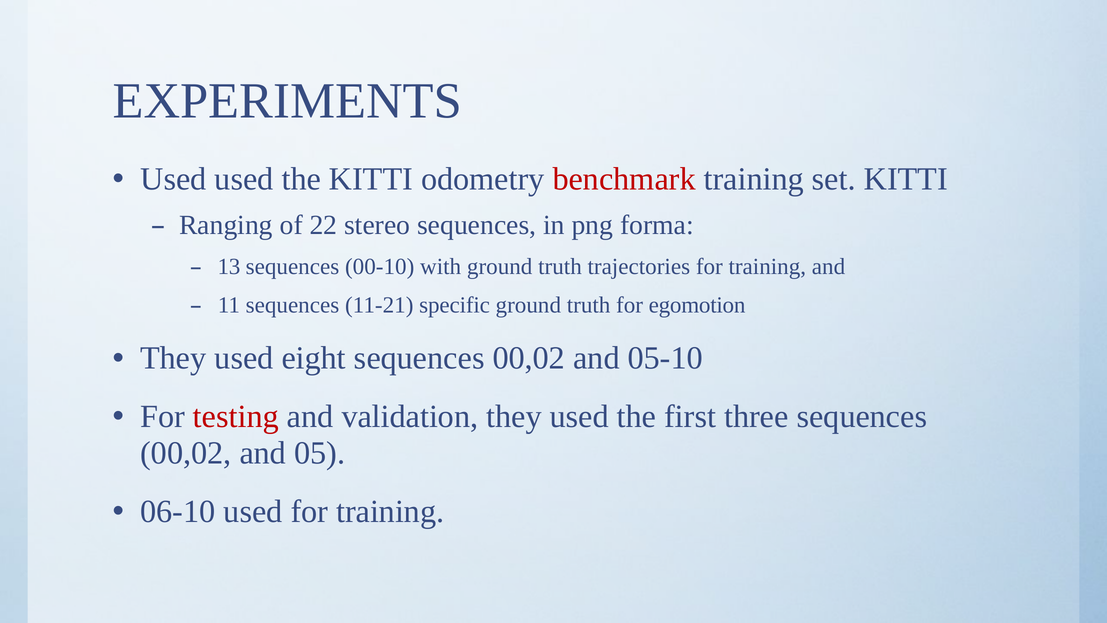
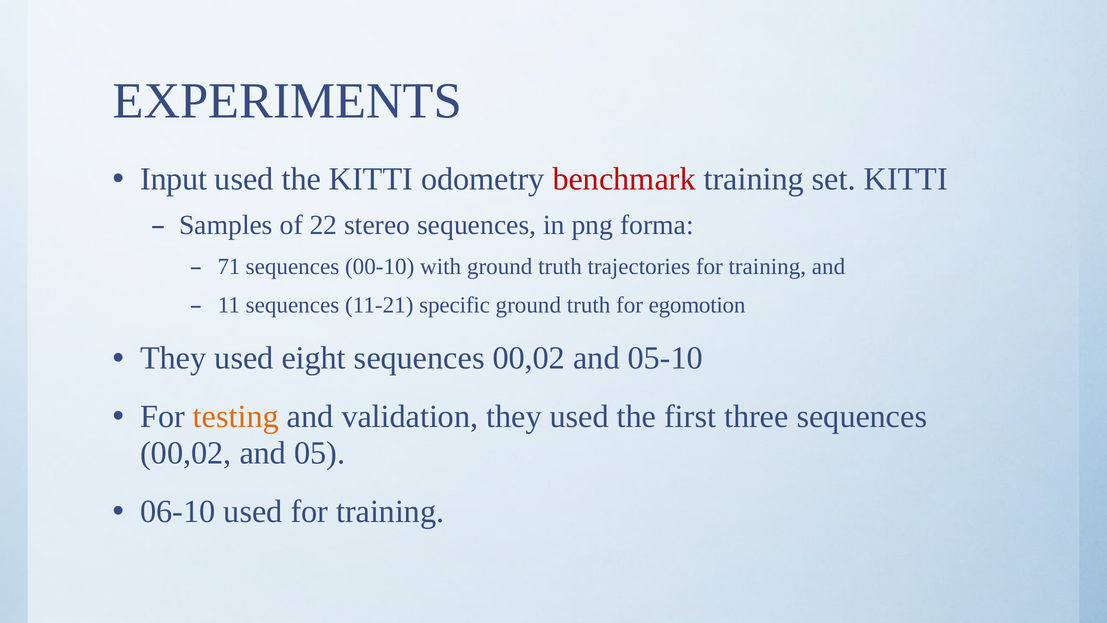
Used: Used -> Input (174, 179)
Ranging: Ranging -> Samples (226, 225)
13: 13 -> 71 (229, 266)
testing colour: red -> orange (236, 416)
